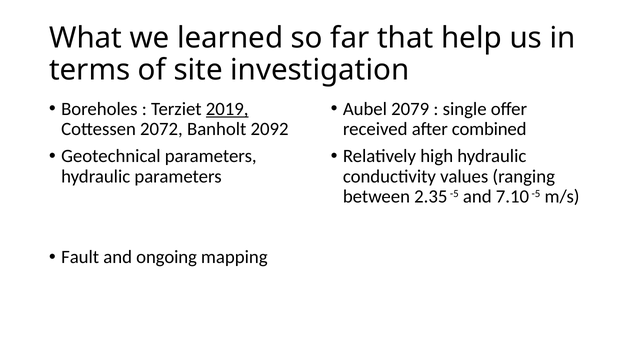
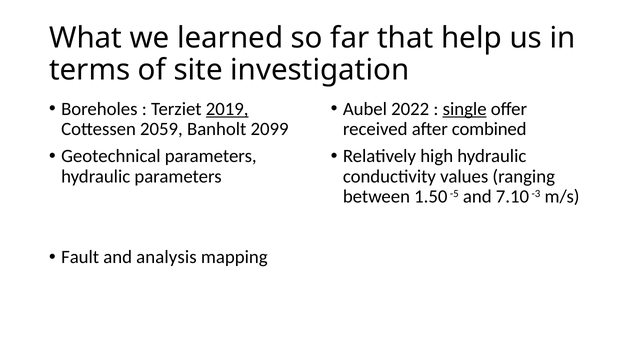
2079: 2079 -> 2022 (410, 109)
single underline: none -> present (465, 109)
2072: 2072 -> 2059 (161, 129)
2092: 2092 -> 2099 (270, 129)
2.35: 2.35 -> 1.50 (431, 197)
7.10 -5: -5 -> -3 (536, 194)
ongoing: ongoing -> analysis (166, 257)
